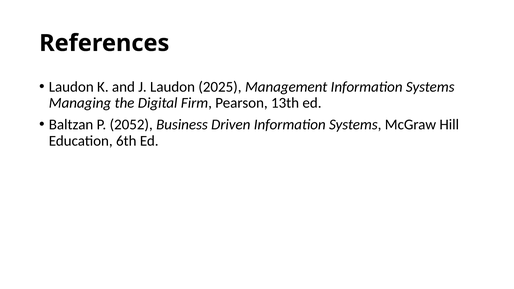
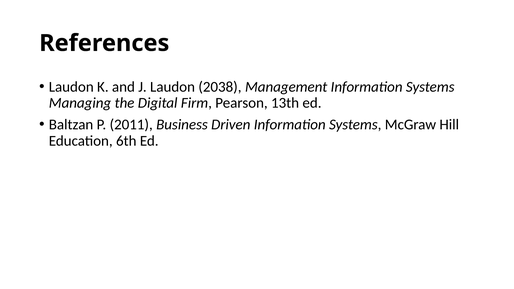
2025: 2025 -> 2038 (220, 87)
2052: 2052 -> 2011 (131, 125)
